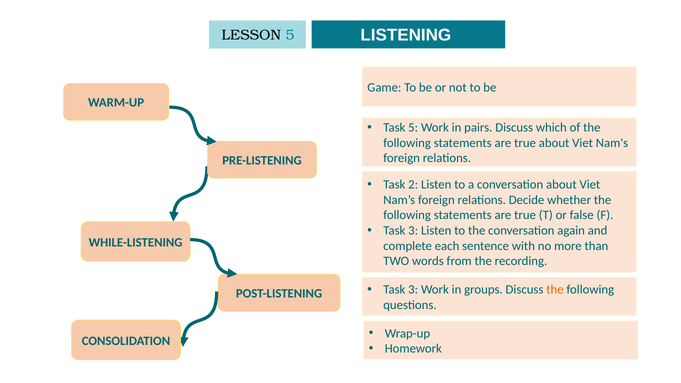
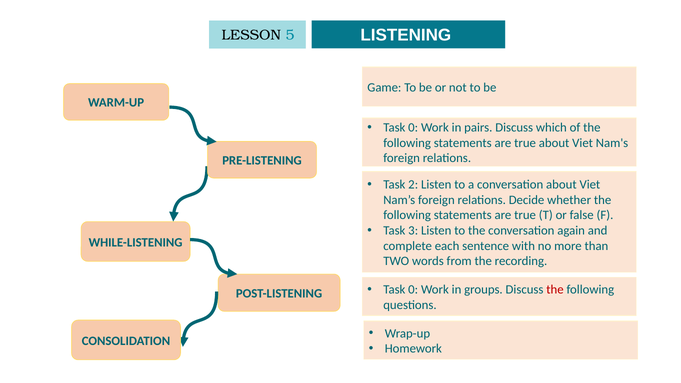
5: 5 -> 0 (413, 128)
3: 3 -> 0 (413, 290)
the colour: orange -> red (555, 290)
